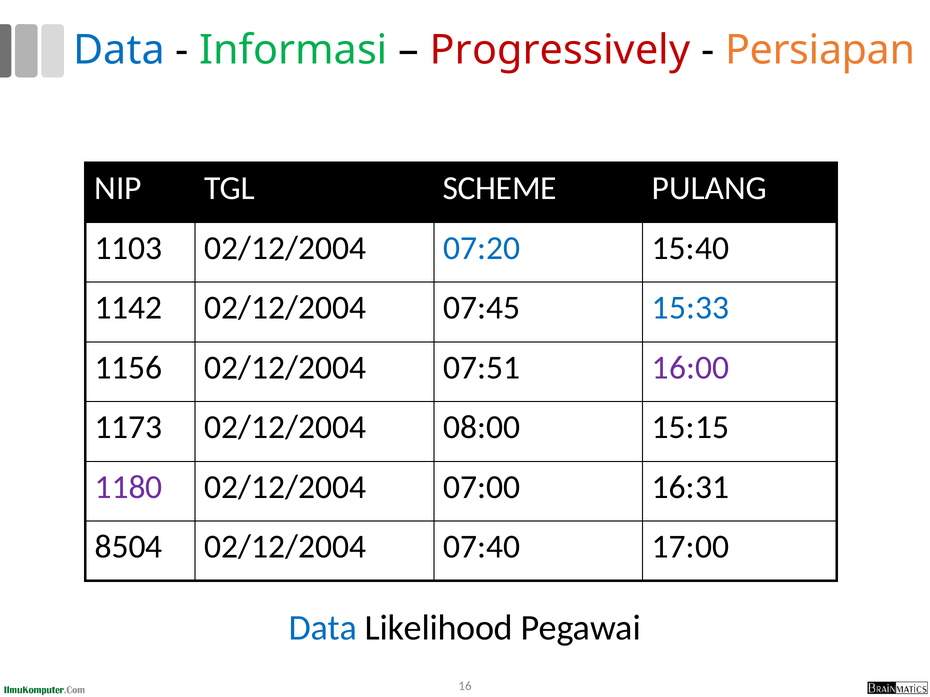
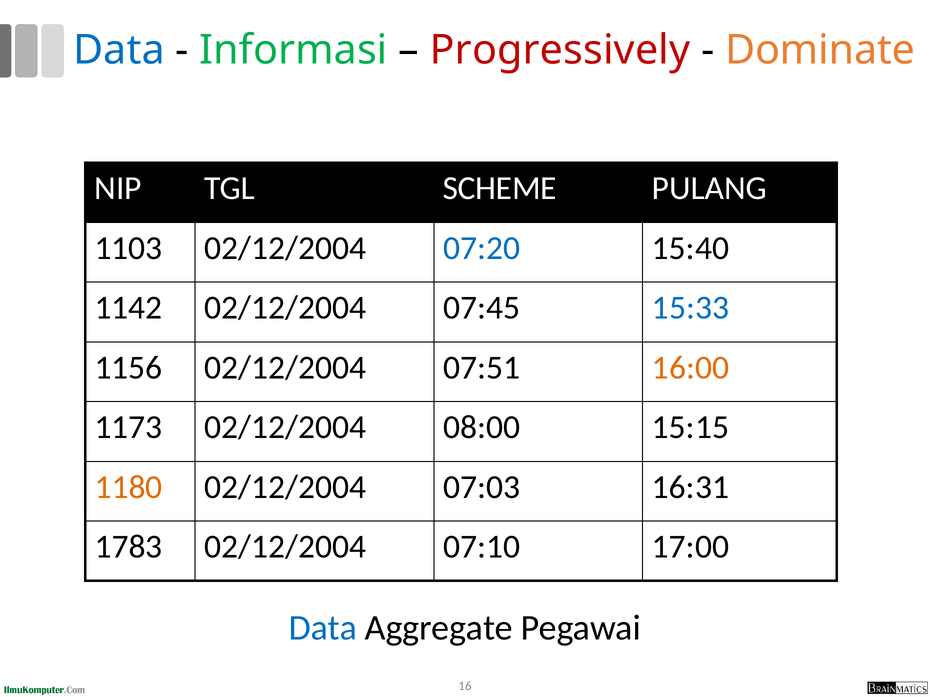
Persiapan: Persiapan -> Dominate (820, 50)
16:00 colour: purple -> orange (691, 368)
1180 colour: purple -> orange (129, 487)
07:00: 07:00 -> 07:03 (482, 487)
8504: 8504 -> 1783 (129, 547)
07:40: 07:40 -> 07:10 (482, 547)
Likelihood: Likelihood -> Aggregate (439, 628)
